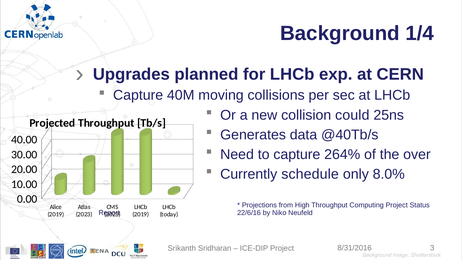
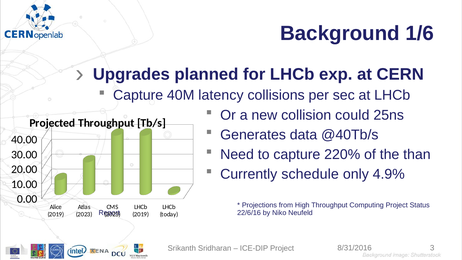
1/4: 1/4 -> 1/6 (420, 33)
moving: moving -> latency (221, 95)
264%: 264% -> 220% (342, 154)
over: over -> than (417, 154)
8.0%: 8.0% -> 4.9% (389, 174)
